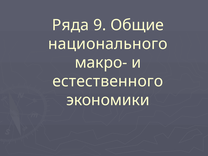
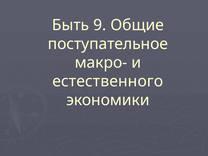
Ряда: Ряда -> Быть (71, 25)
национального: национального -> поступательное (108, 44)
